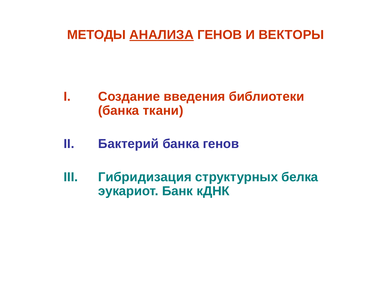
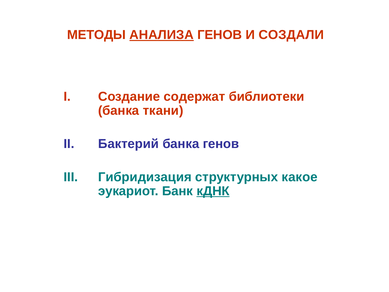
ВЕКТОРЫ: ВЕКТОРЫ -> СОЗДАЛИ (291, 35)
введения: введения -> содержат (194, 97)
белка: белка -> какое (300, 177)
кДНК underline: none -> present (213, 191)
